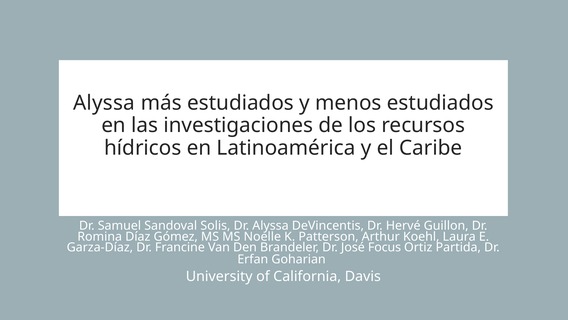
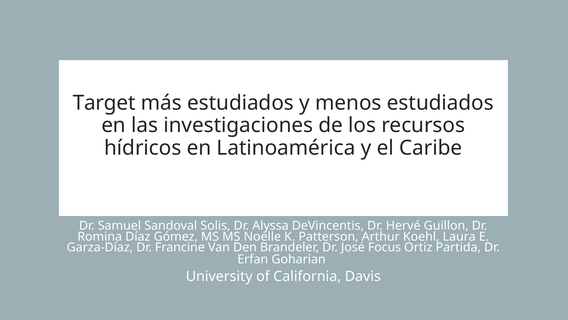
Alyssa: Alyssa -> Target (104, 103)
